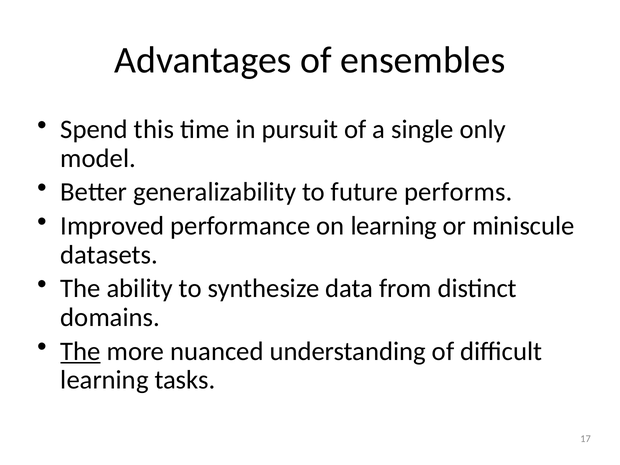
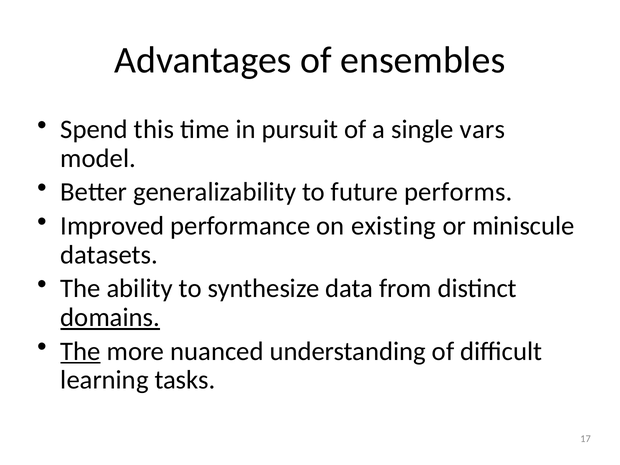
only: only -> vars (483, 129)
on learning: learning -> existing (393, 226)
domains underline: none -> present (110, 317)
